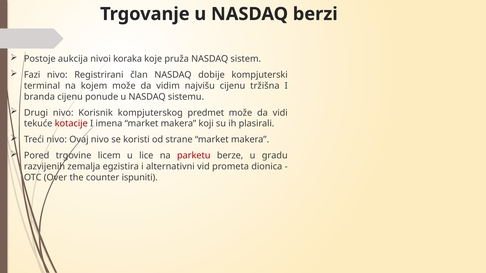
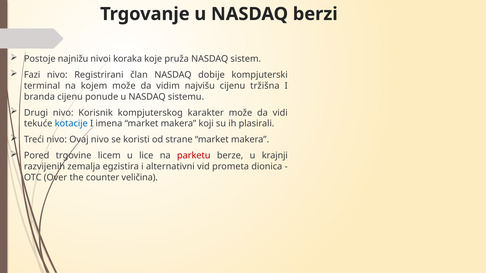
aukcija: aukcija -> najnižu (73, 59)
predmet: predmet -> karakter (206, 113)
kotacije colour: red -> blue (71, 124)
gradu: gradu -> krajnji (275, 156)
ispuniti: ispuniti -> veličina (140, 178)
